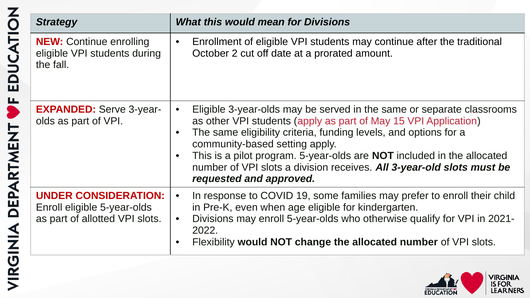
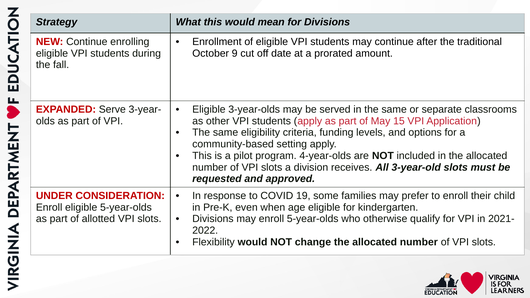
2: 2 -> 9 (235, 53)
program 5-year-olds: 5-year-olds -> 4-year-olds (325, 156)
